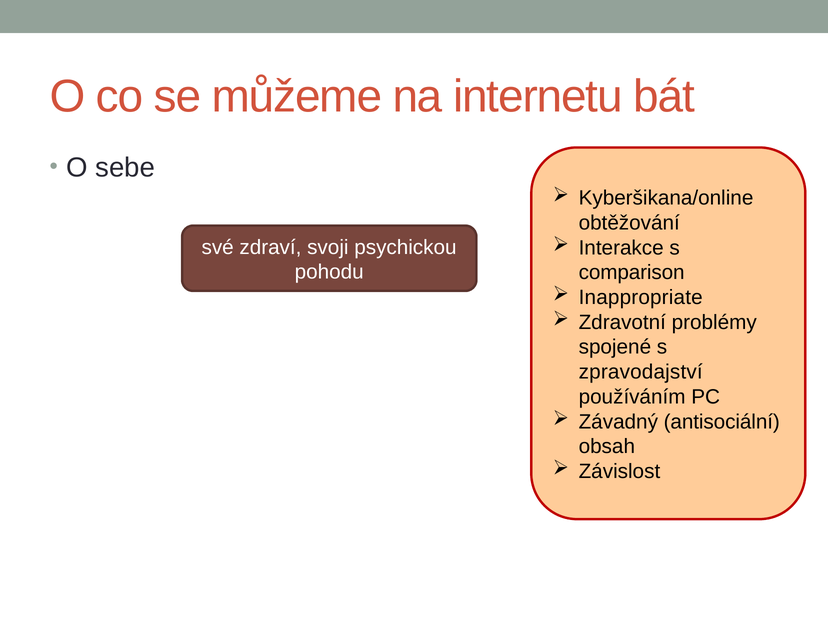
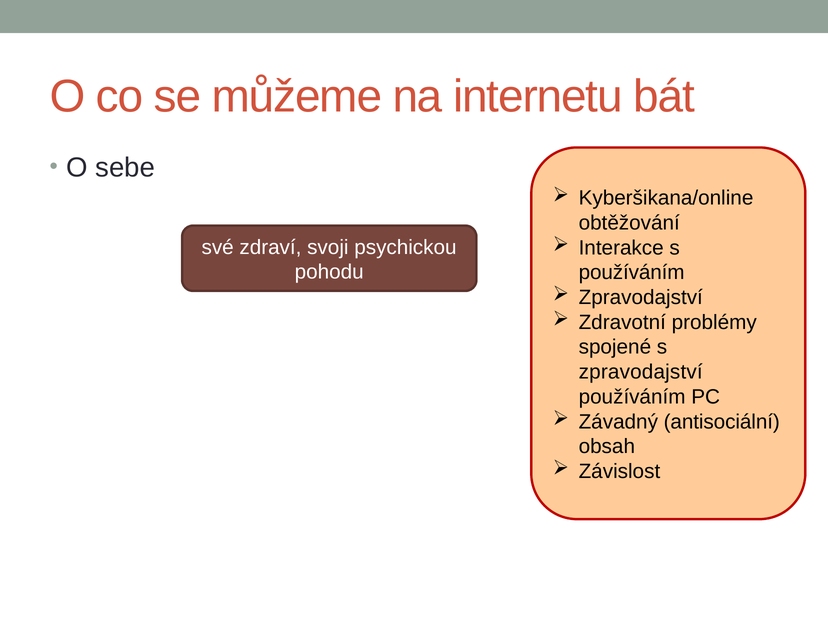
comparison: comparison -> používáním (632, 273)
Inappropriate: Inappropriate -> Zpravodajství (641, 297)
